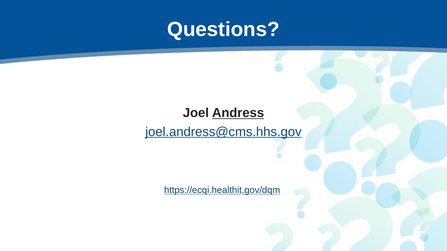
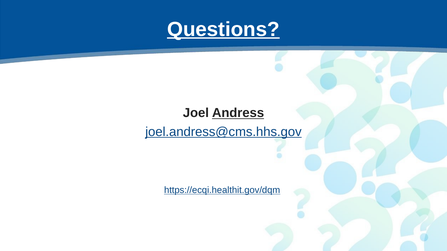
Questions underline: none -> present (223, 29)
